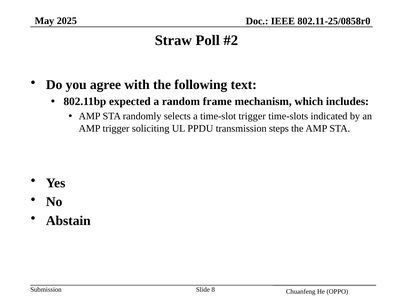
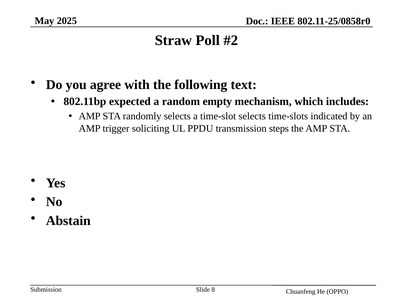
frame: frame -> empty (217, 102)
time-slot trigger: trigger -> selects (252, 116)
